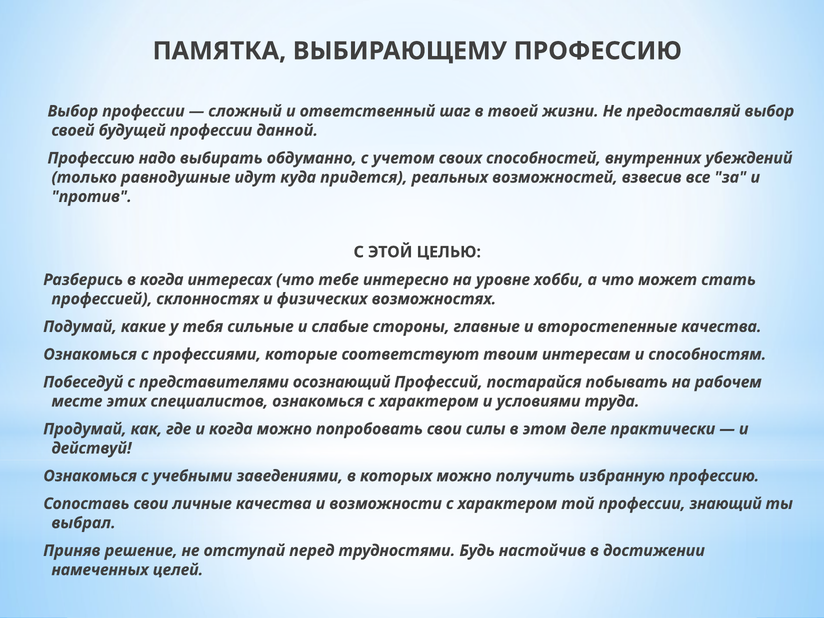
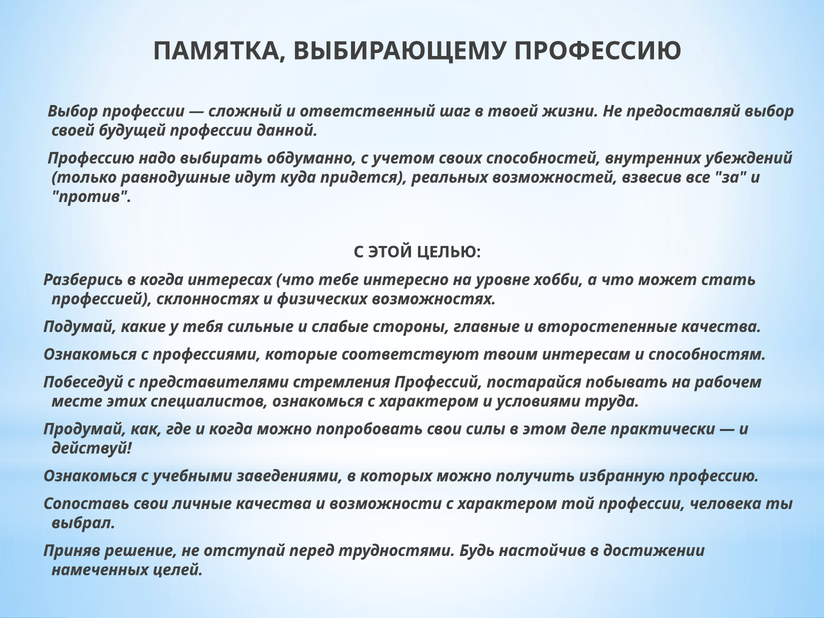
осознающий: осознающий -> стремления (342, 382)
знающий: знающий -> человека (725, 504)
